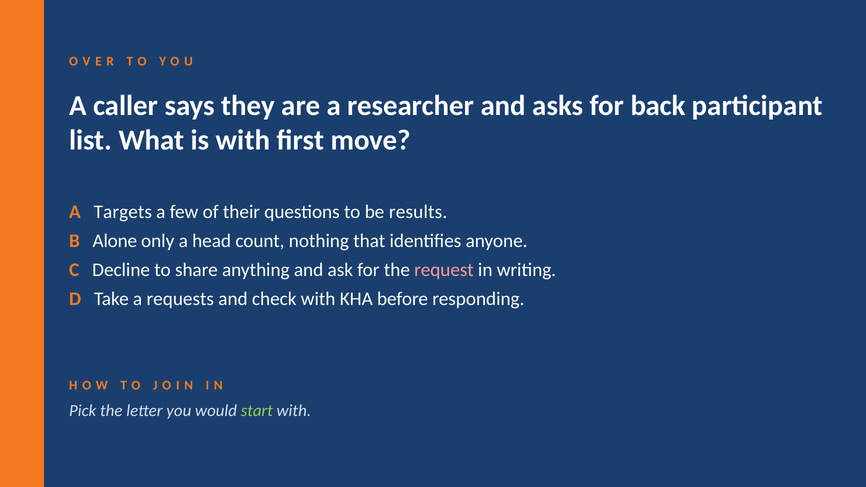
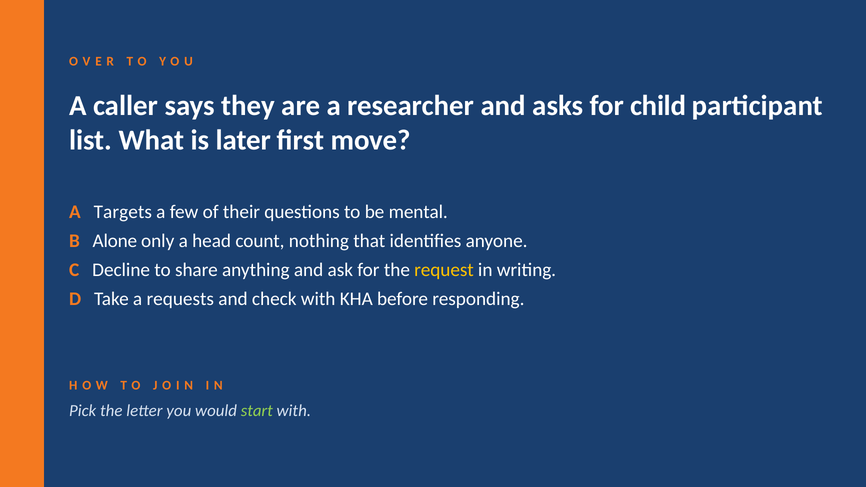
back: back -> child (658, 106)
is with: with -> later (243, 140)
results: results -> mental (418, 212)
request colour: pink -> yellow (444, 270)
